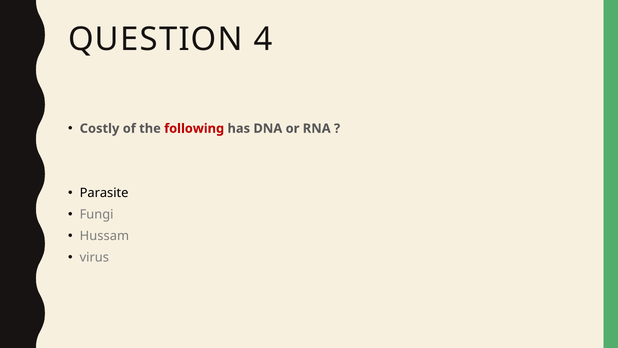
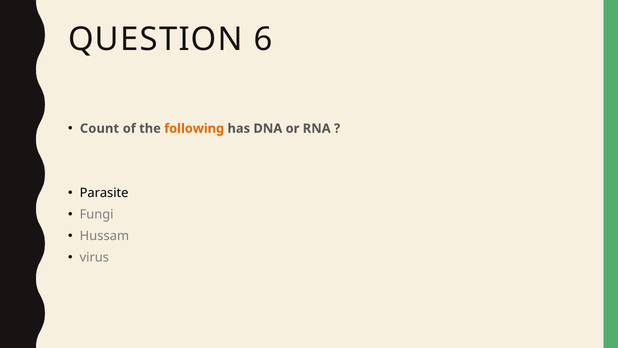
4: 4 -> 6 (263, 39)
Costly: Costly -> Count (99, 128)
following colour: red -> orange (194, 128)
